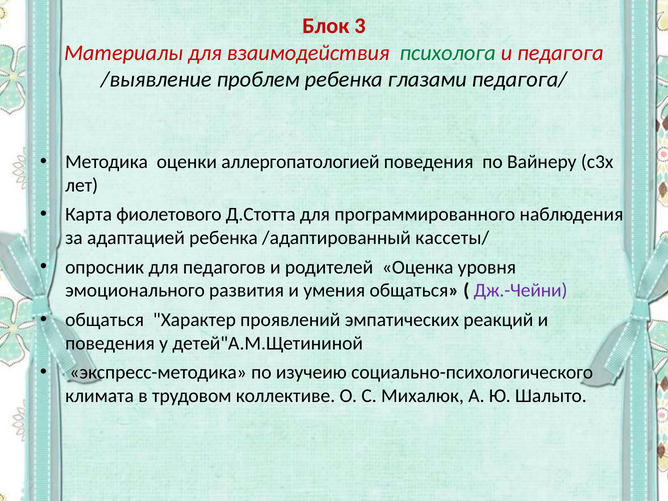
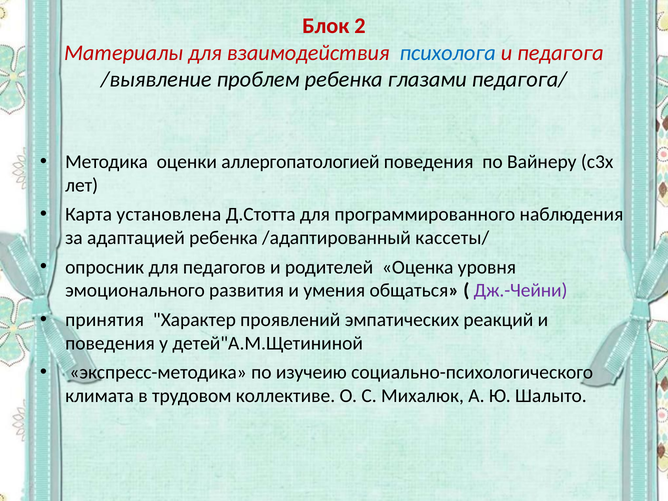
3: 3 -> 2 (360, 26)
психолога colour: green -> blue (448, 53)
фиолетового: фиолетового -> установлена (169, 214)
общаться: общаться -> принятия (105, 320)
